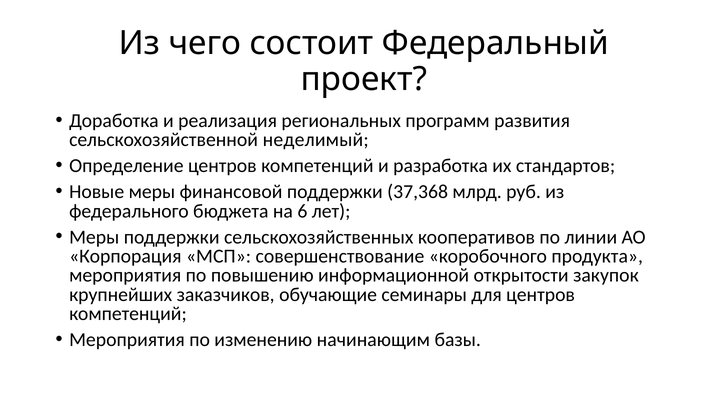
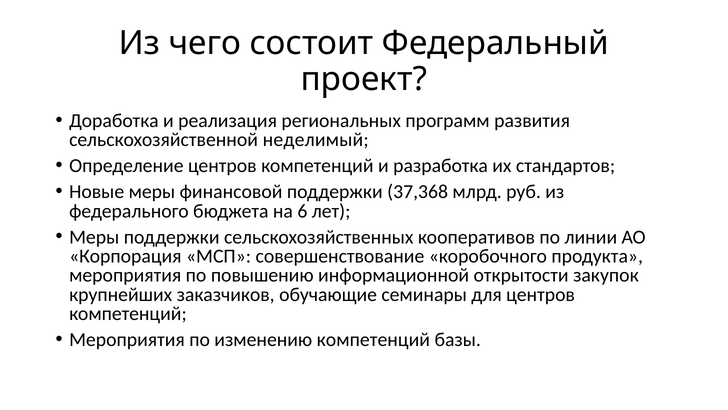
изменению начинающим: начинающим -> компетенций (373, 339)
